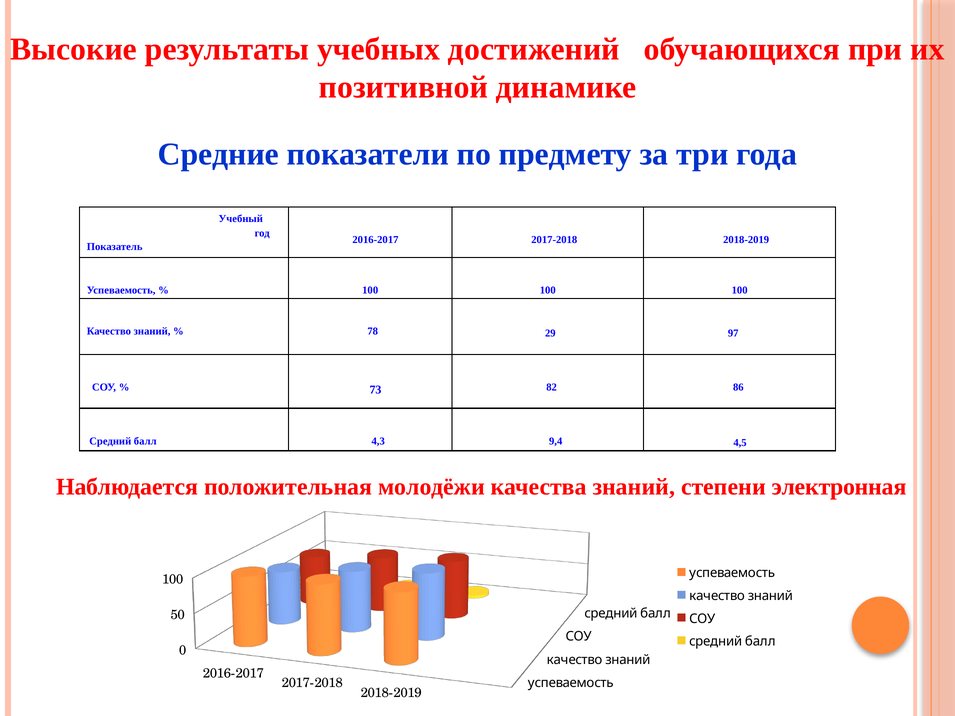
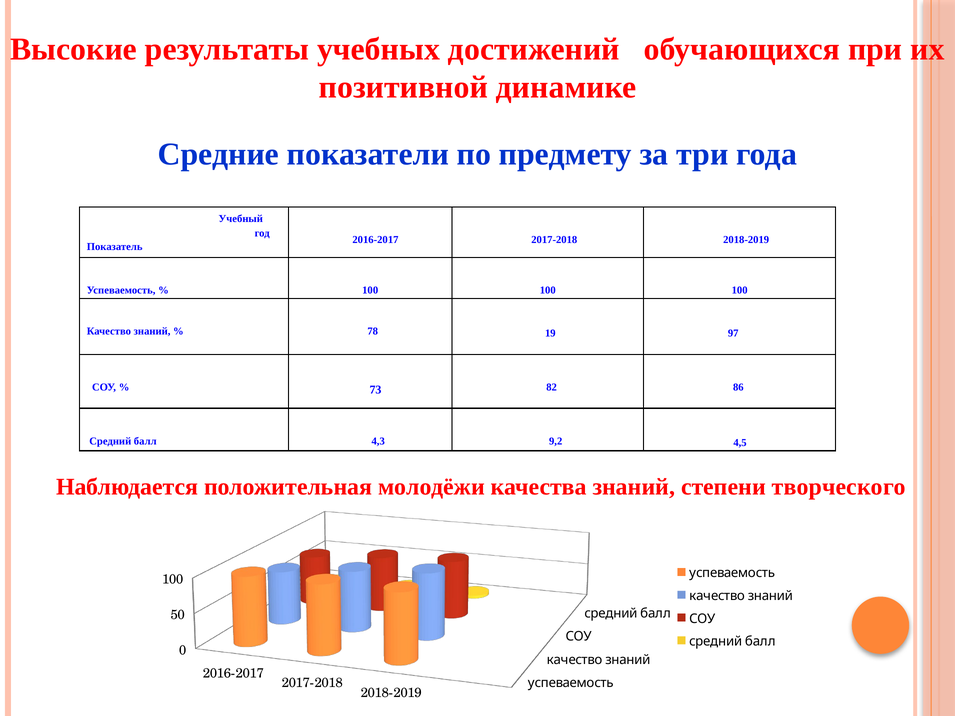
29: 29 -> 19 (550, 333)
9,4: 9,4 -> 9,2 (556, 441)
электронная: электронная -> творческого (839, 487)
